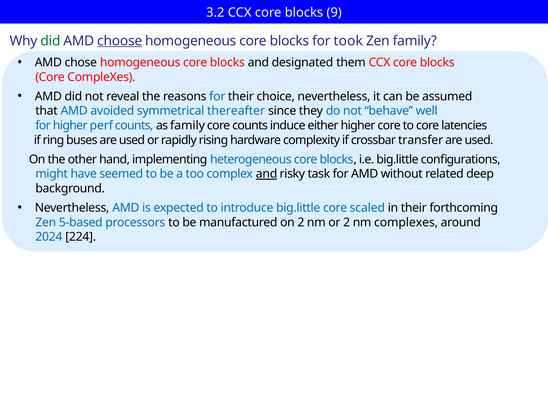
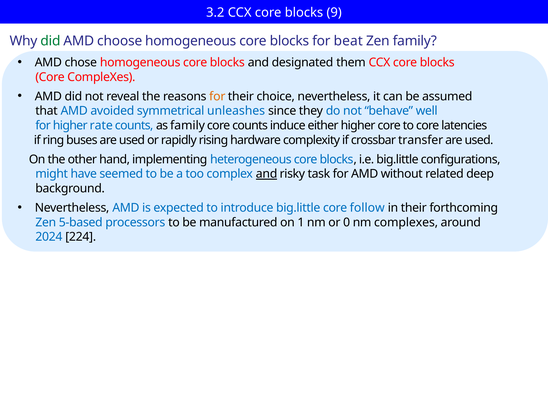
choose underline: present -> none (120, 41)
took: took -> beat (348, 41)
for colour: blue -> orange (217, 96)
thereafter: thereafter -> unleashes (236, 111)
perf: perf -> rate (101, 126)
scaled: scaled -> follow (367, 208)
on 2: 2 -> 1 (301, 222)
or 2: 2 -> 0 (347, 222)
